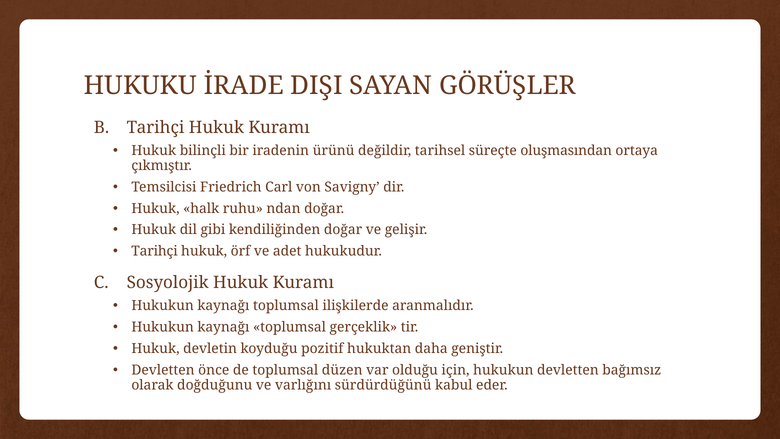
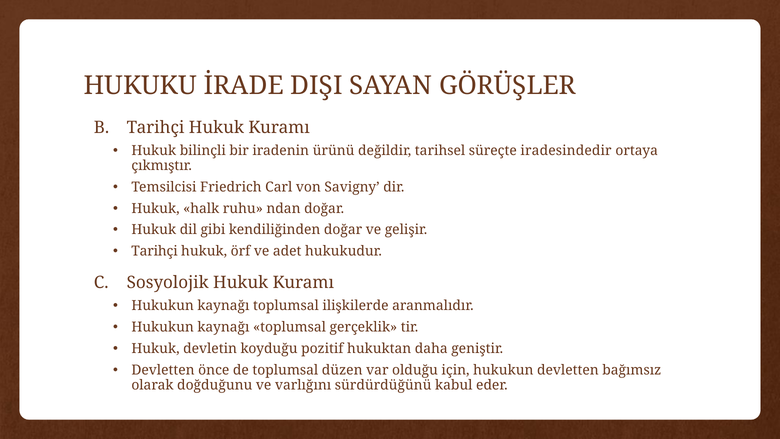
oluşmasından: oluşmasından -> iradesindedir (566, 151)
